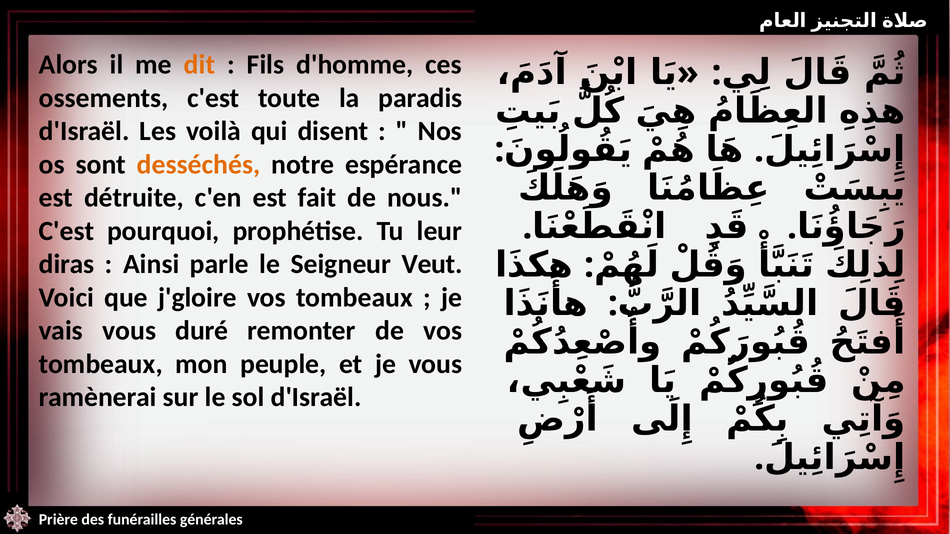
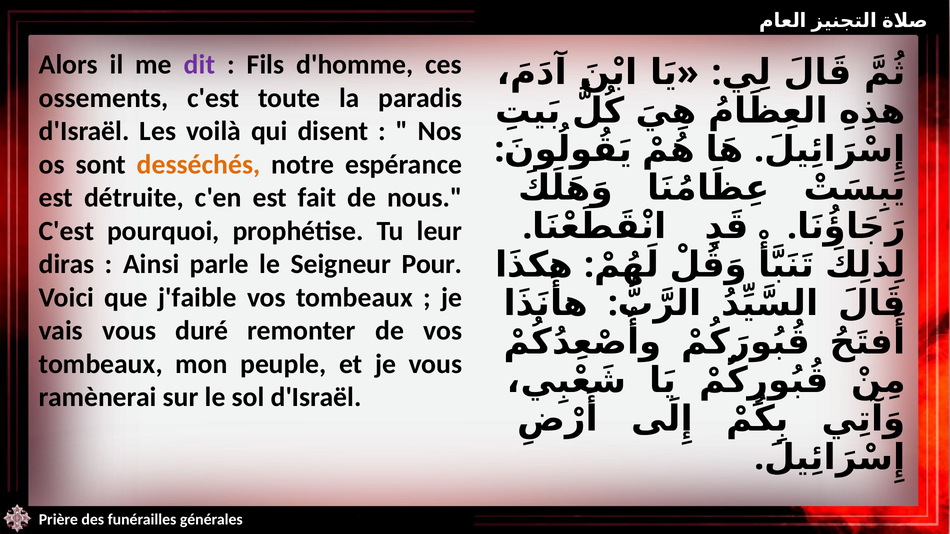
dit colour: orange -> purple (200, 65)
Veut: Veut -> Pour (432, 264)
j'gloire: j'gloire -> j'faible (197, 298)
